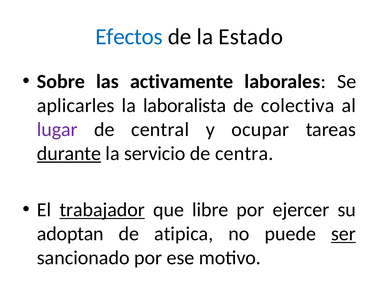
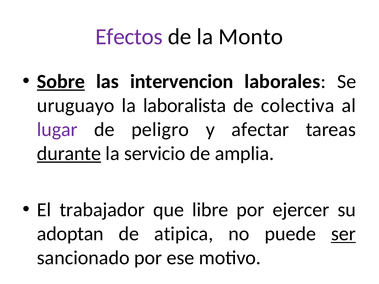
Efectos colour: blue -> purple (129, 37)
Estado: Estado -> Monto (251, 37)
Sobre underline: none -> present (61, 82)
activamente: activamente -> intervencion (182, 82)
aplicarles: aplicarles -> uruguayo (76, 106)
central: central -> peligro (160, 130)
ocupar: ocupar -> afectar (260, 130)
centra: centra -> amplia (244, 154)
trabajador underline: present -> none (102, 210)
